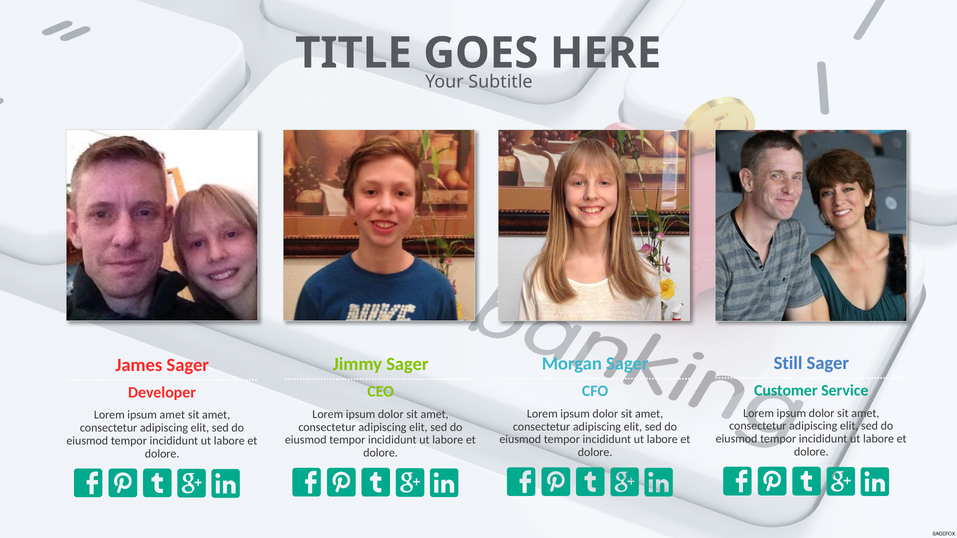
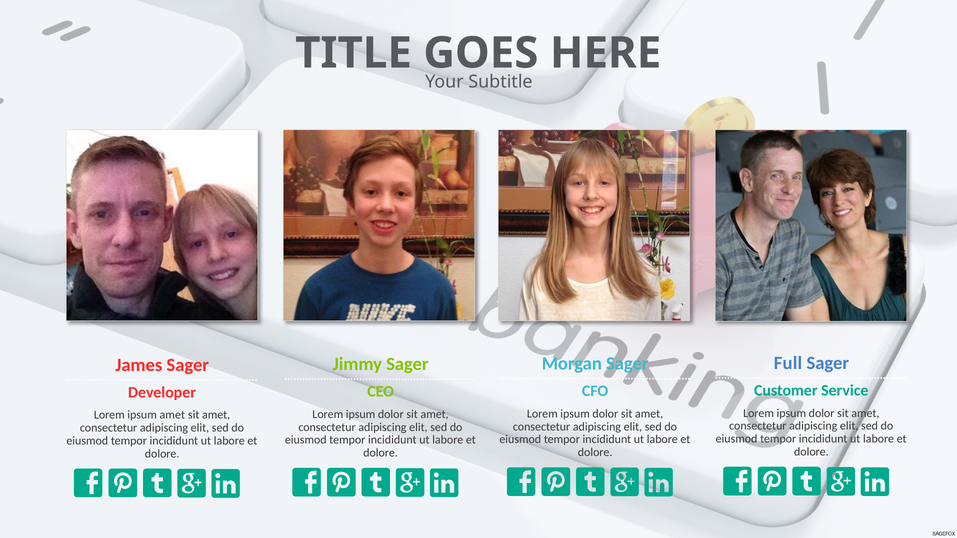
Still: Still -> Full (788, 363)
